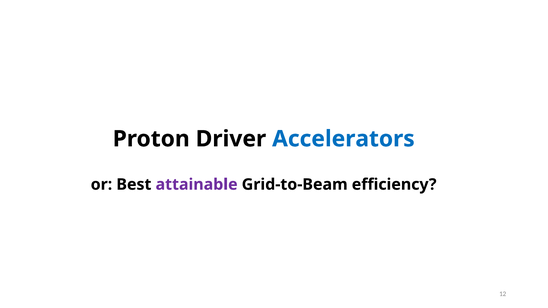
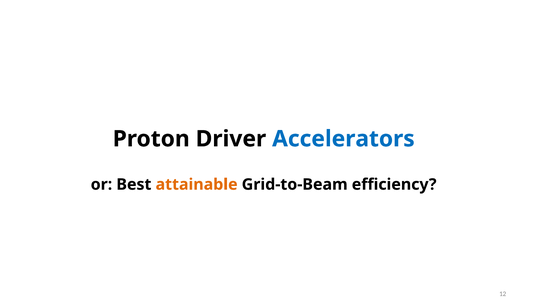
attainable colour: purple -> orange (197, 185)
